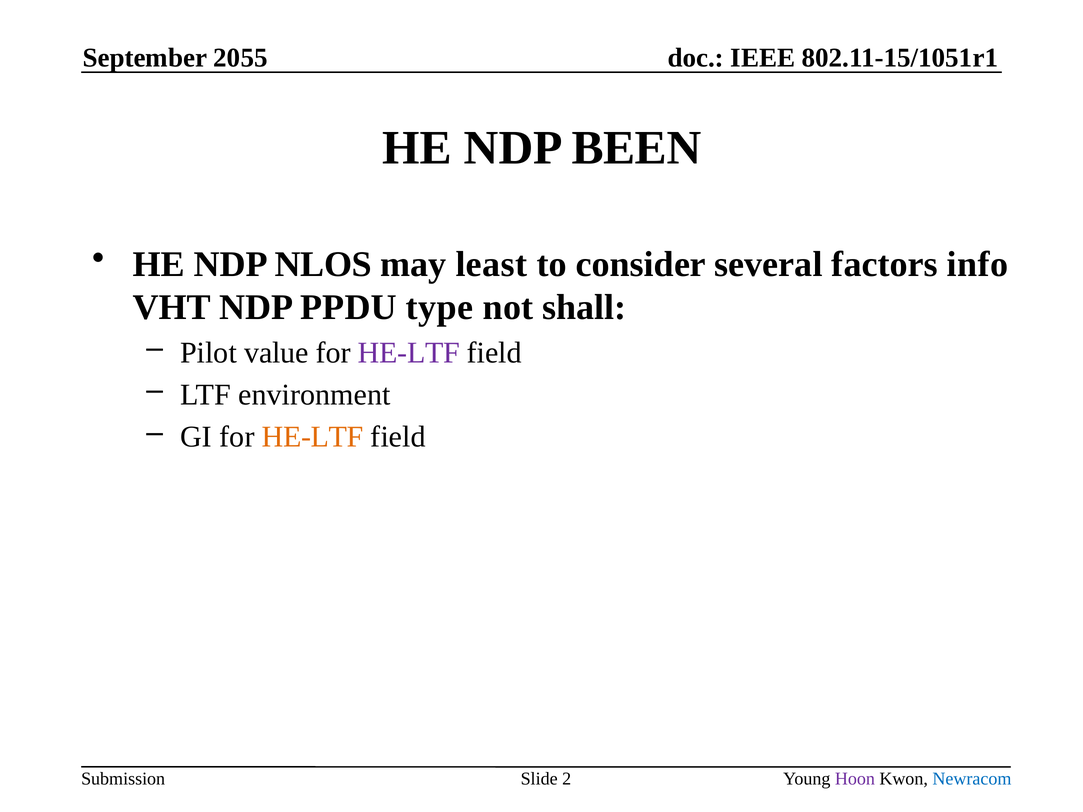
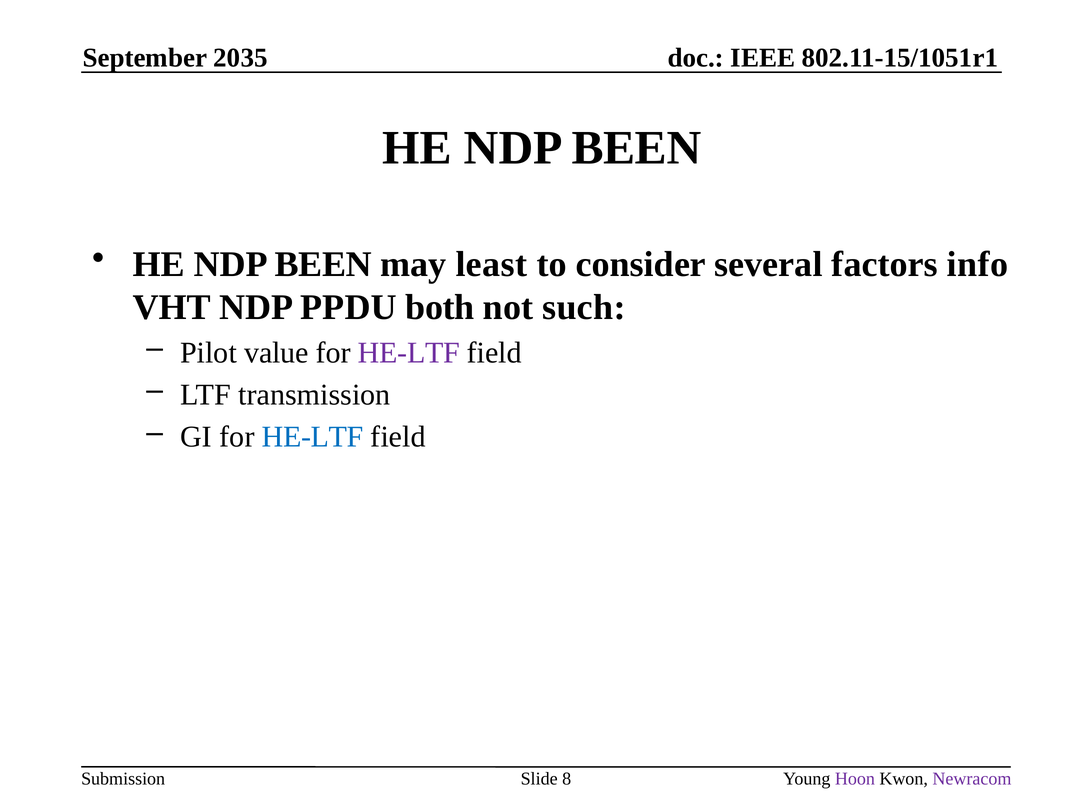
2055: 2055 -> 2035 (241, 58)
NLOS: NLOS -> BEEN (323, 264)
type: type -> both (440, 308)
shall: shall -> such (584, 308)
environment: environment -> transmission (314, 395)
HE-LTF colour: orange -> blue (313, 437)
2: 2 -> 8 (567, 779)
Newracom colour: blue -> purple (972, 779)
